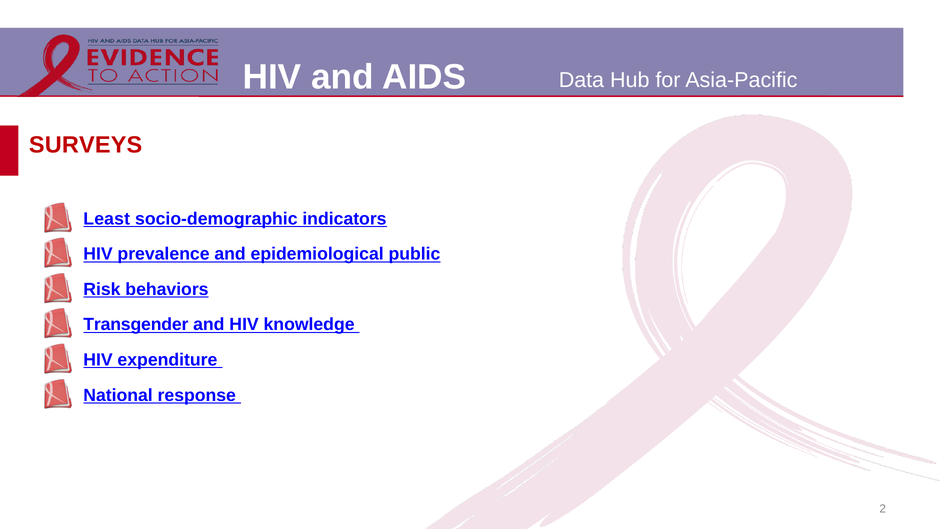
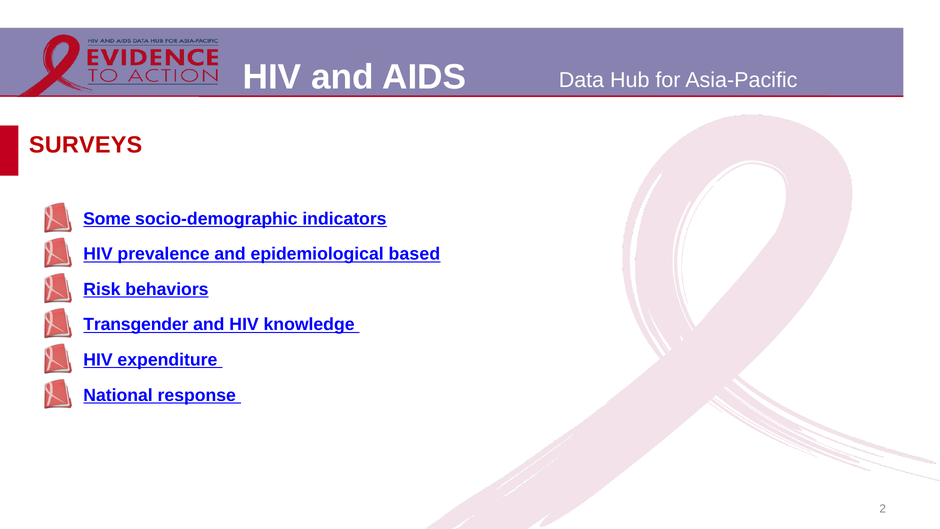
Least: Least -> Some (107, 219)
public: public -> based (414, 254)
